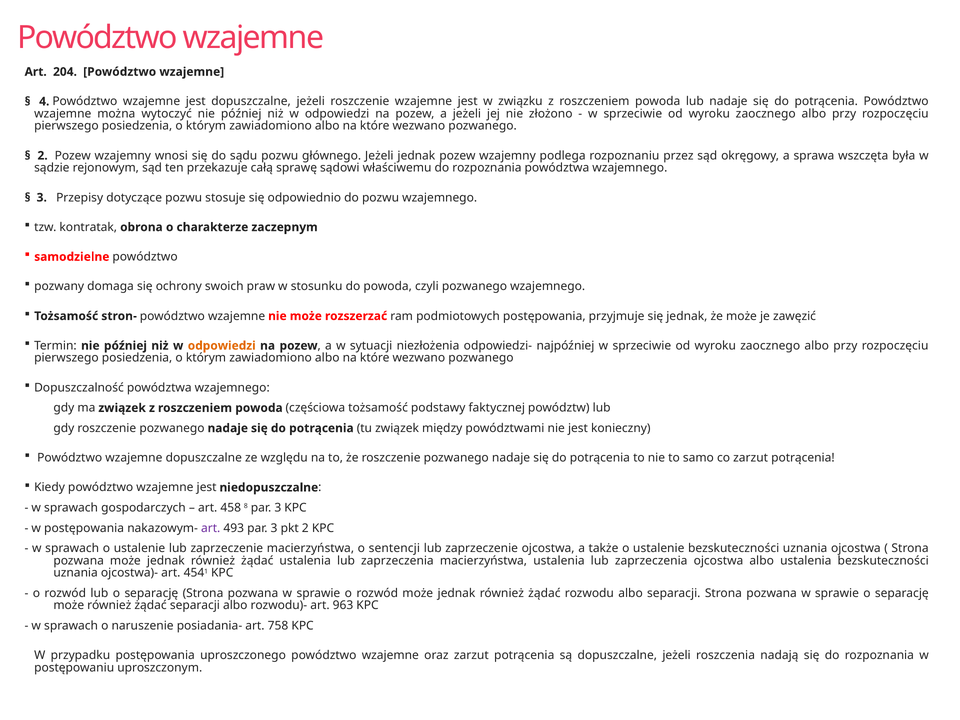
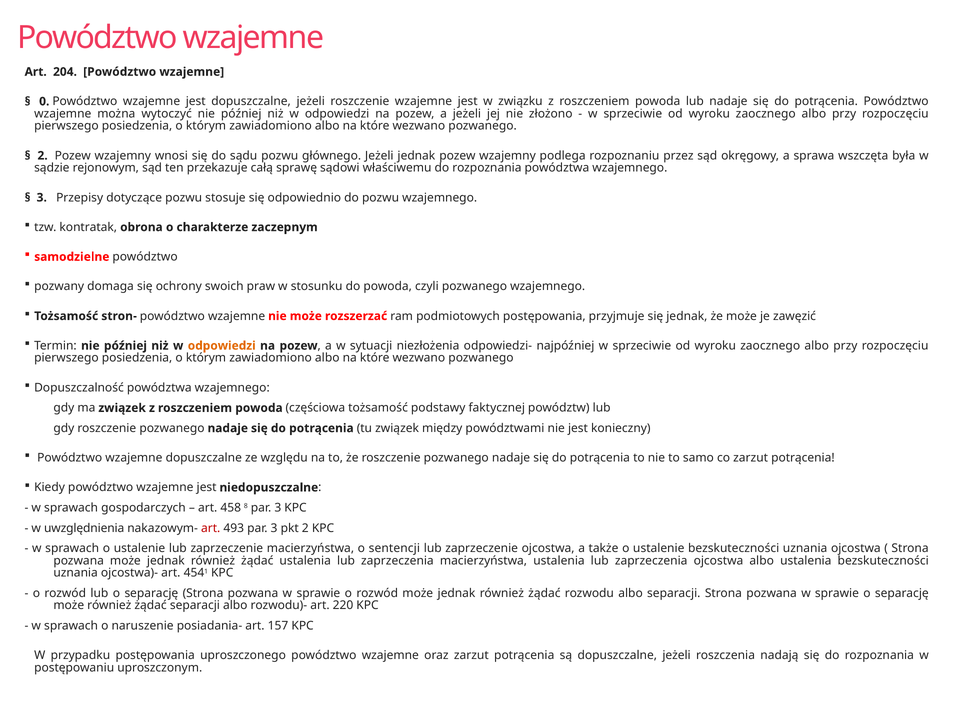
4: 4 -> 0 (44, 101)
w postępowania: postępowania -> uwzględnienia (84, 528)
art colour: purple -> red (211, 528)
963: 963 -> 220 (343, 606)
758: 758 -> 157 (278, 626)
